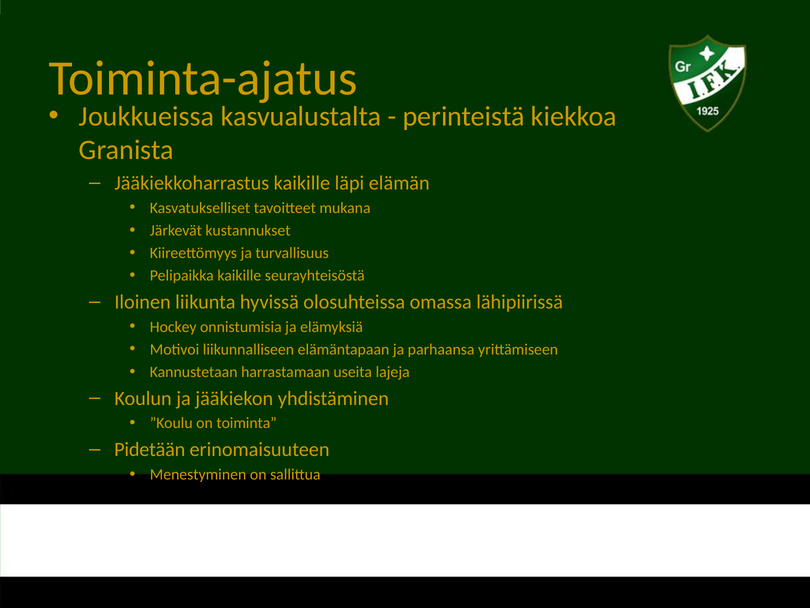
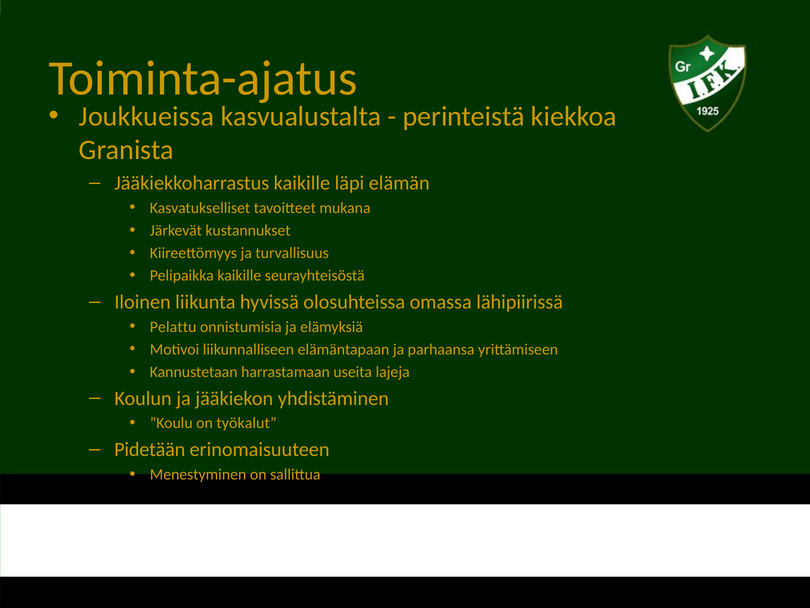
Hockey: Hockey -> Pelattu (173, 327)
toiminta: toiminta -> työkalut (247, 423)
